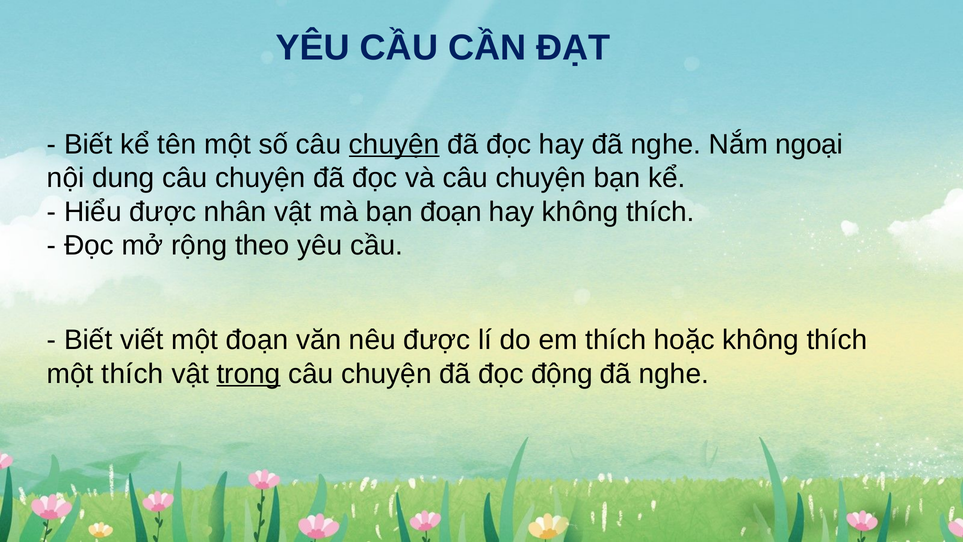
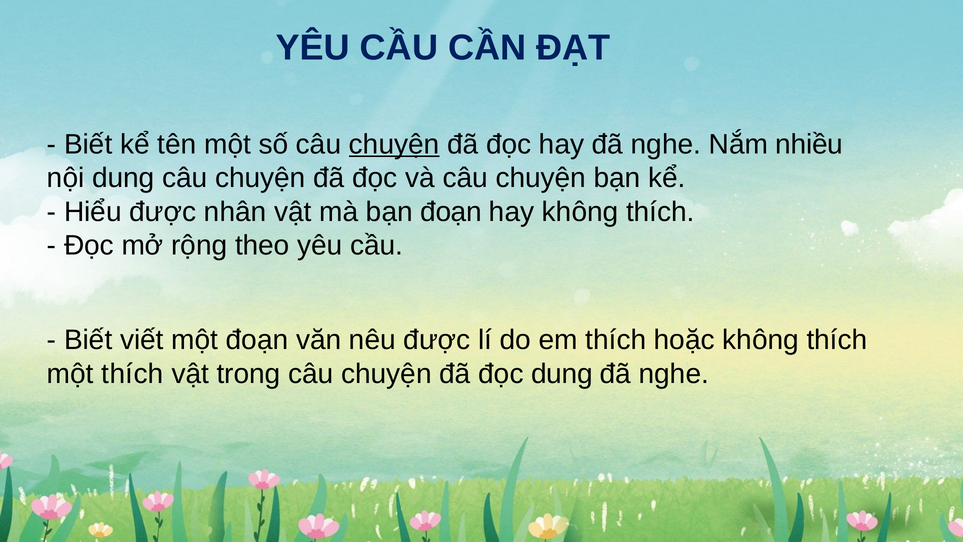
ngoại: ngoại -> nhiều (809, 144)
trong underline: present -> none (249, 374)
đọc động: động -> dung (562, 374)
